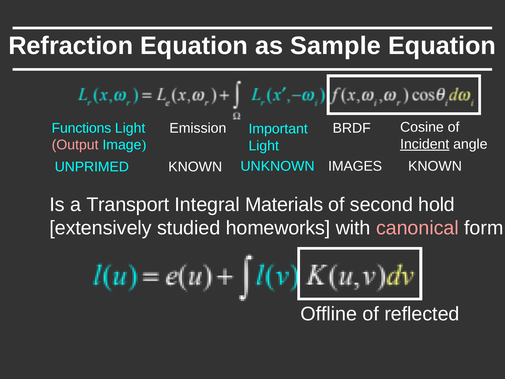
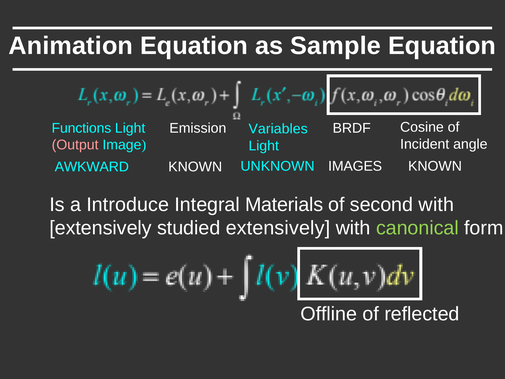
Refraction: Refraction -> Animation (71, 46)
Important: Important -> Variables (278, 129)
Incident underline: present -> none (425, 144)
UNPRIMED: UNPRIMED -> AWKWARD (92, 167)
Transport: Transport -> Introduce (128, 204)
second hold: hold -> with (436, 204)
studied homeworks: homeworks -> extensively (278, 228)
canonical colour: pink -> light green (417, 228)
